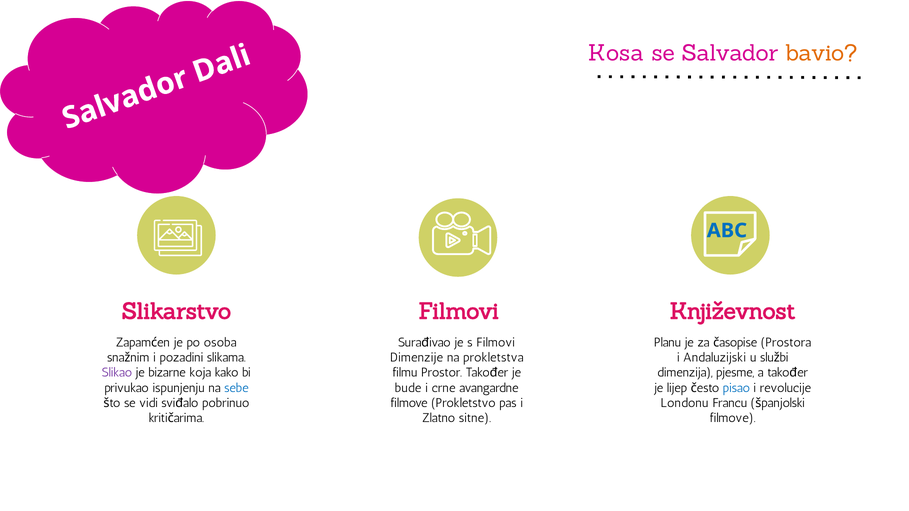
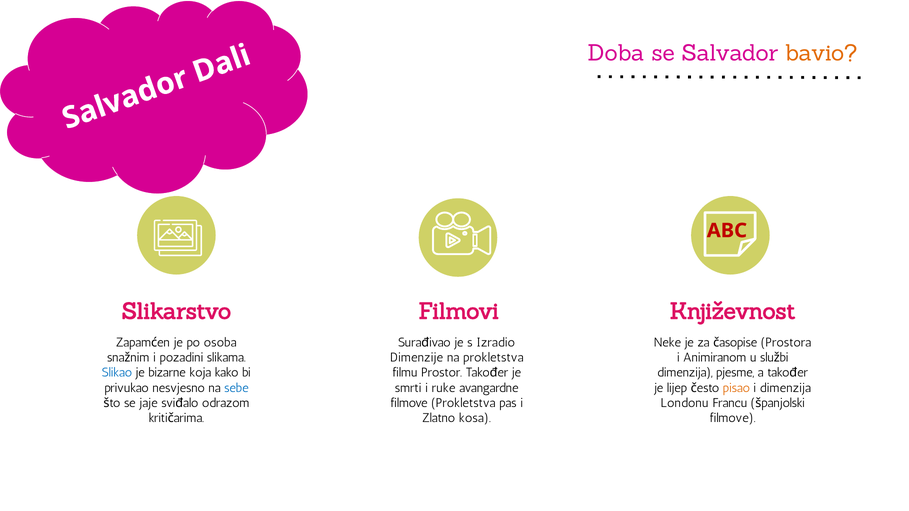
Kosa: Kosa -> Doba (616, 53)
ABC colour: blue -> red (727, 231)
s Filmovi: Filmovi -> Izradio (496, 343)
Planu: Planu -> Neke (668, 343)
Andaluzijski: Andaluzijski -> Animiranom (715, 358)
Slikao colour: purple -> blue (117, 373)
ispunjenju: ispunjenju -> nesvjesno (179, 388)
bude: bude -> smrti (408, 388)
crne: crne -> ruke (444, 388)
pisao colour: blue -> orange (736, 388)
i revolucije: revolucije -> dimenzija (785, 388)
vidi: vidi -> jaje (149, 403)
pobrinuo: pobrinuo -> odrazom (226, 403)
filmove Prokletstvo: Prokletstvo -> Prokletstva (463, 403)
sitne: sitne -> kosa (475, 419)
